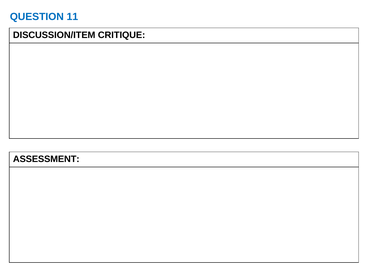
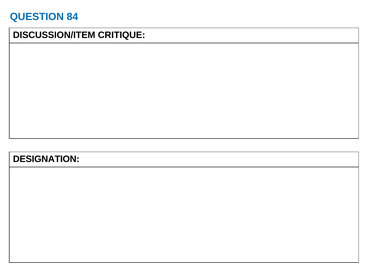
11: 11 -> 84 (72, 17)
ASSESSMENT: ASSESSMENT -> DESIGNATION (46, 159)
